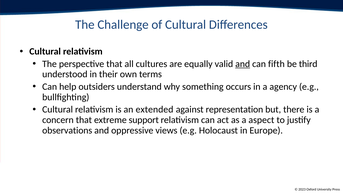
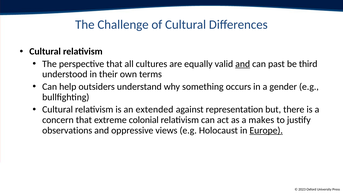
fifth: fifth -> past (276, 64)
agency: agency -> gender (283, 87)
support: support -> colonial (144, 120)
aspect: aspect -> makes (261, 120)
Europe underline: none -> present (266, 130)
